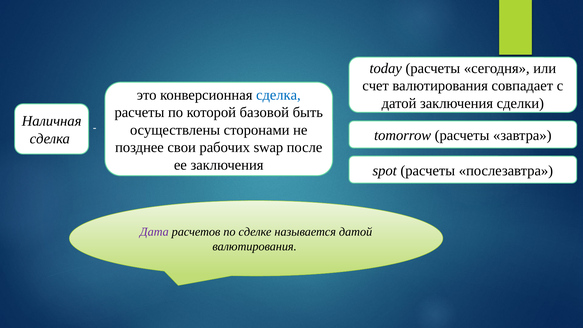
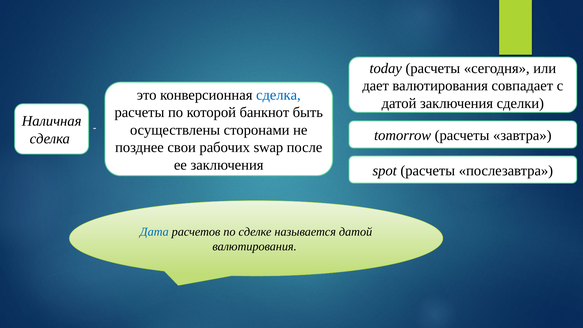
счет: счет -> дает (376, 86)
базовой: базовой -> банкнот (264, 112)
Дата colour: purple -> blue (154, 232)
